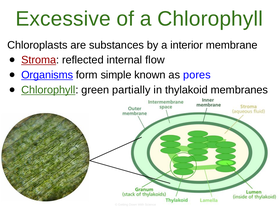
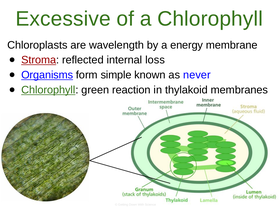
substances: substances -> wavelength (116, 45)
interior: interior -> energy (187, 45)
flow: flow -> loss (155, 60)
pores: pores -> never (197, 75)
partially: partially -> reaction (131, 90)
